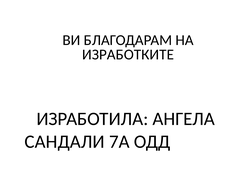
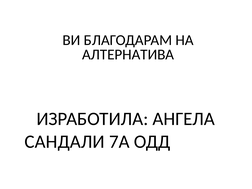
ИЗРАБОТКИТЕ: ИЗРАБОТКИТЕ -> АЛТЕРНАТИВА (128, 55)
